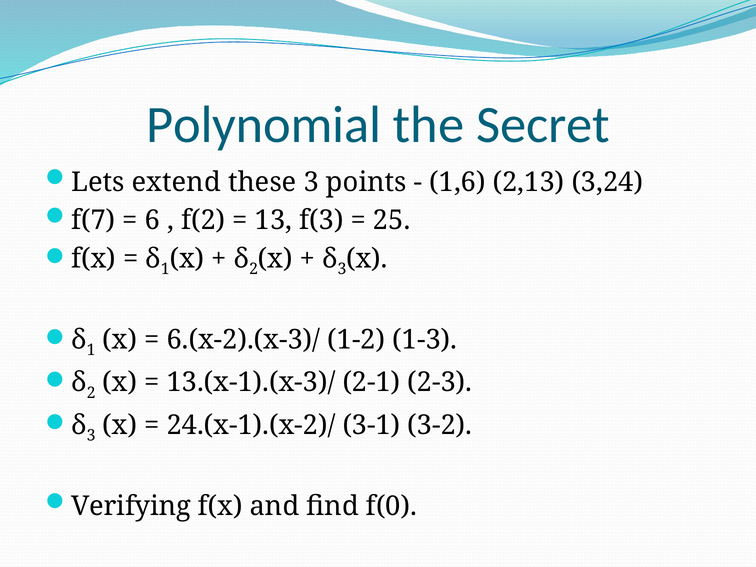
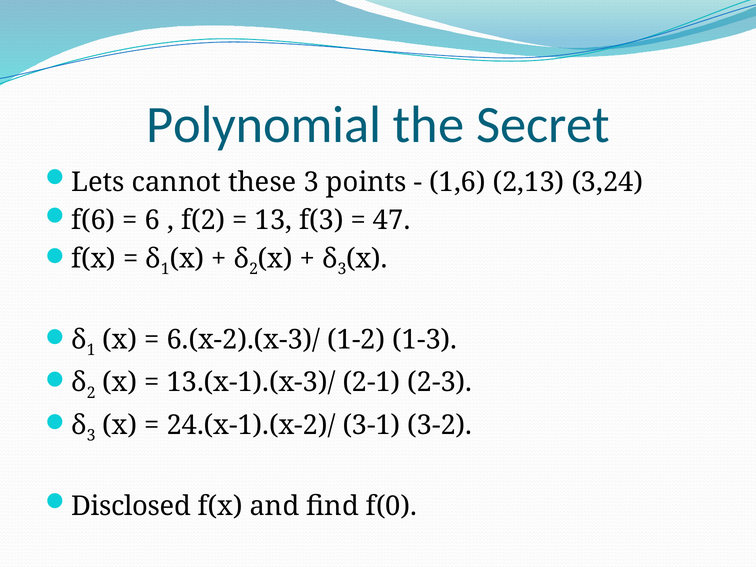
extend: extend -> cannot (176, 182)
f(7: f(7 -> f(6 (93, 220)
25: 25 -> 47 (392, 220)
Verifying: Verifying -> Disclosed (131, 506)
